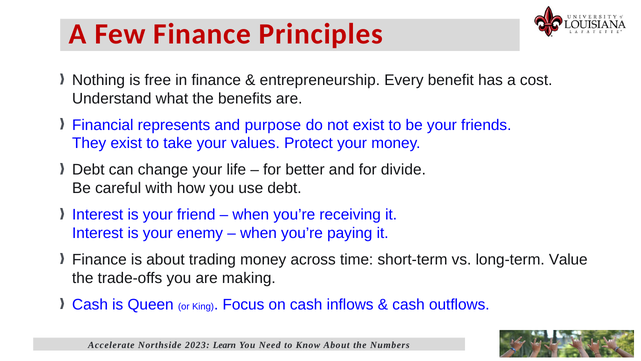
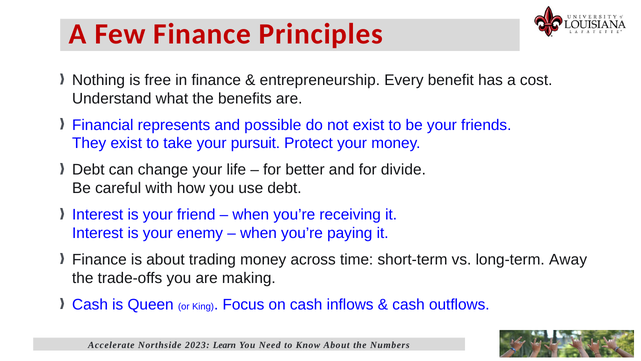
purpose: purpose -> possible (273, 125)
values: values -> pursuit (255, 143)
Value: Value -> Away (568, 259)
